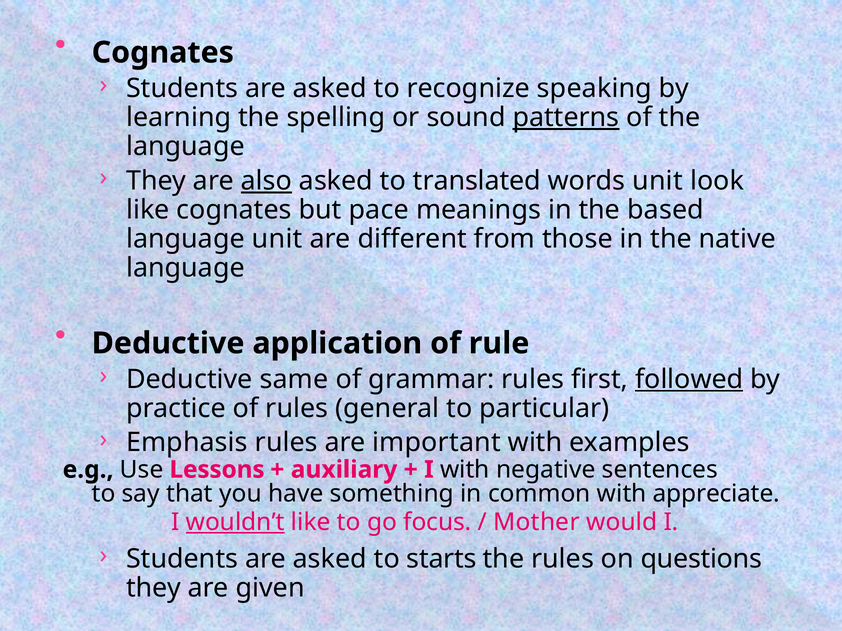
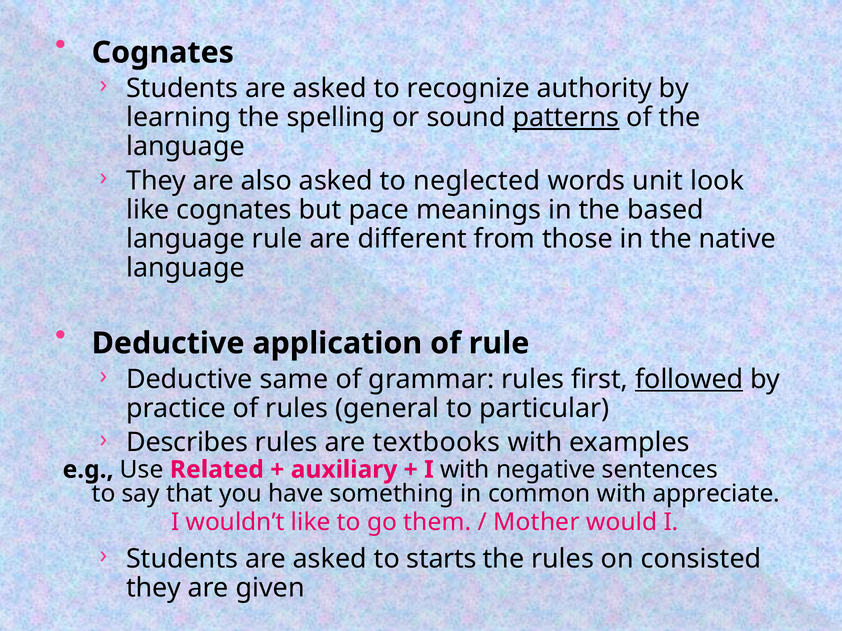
speaking: speaking -> authority (594, 88)
also underline: present -> none (266, 181)
translated: translated -> neglected (477, 181)
language unit: unit -> rule (277, 239)
Emphasis: Emphasis -> Describes (187, 443)
important: important -> textbooks (437, 443)
Lessons: Lessons -> Related (217, 470)
wouldn’t underline: present -> none (235, 523)
focus: focus -> them (437, 523)
questions: questions -> consisted (701, 559)
